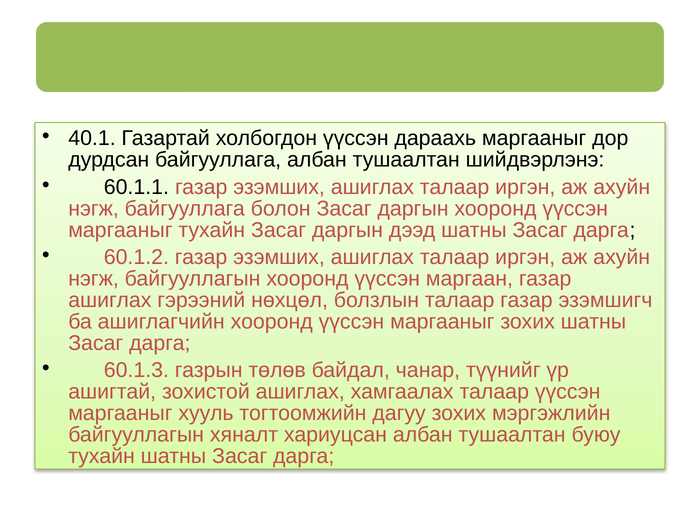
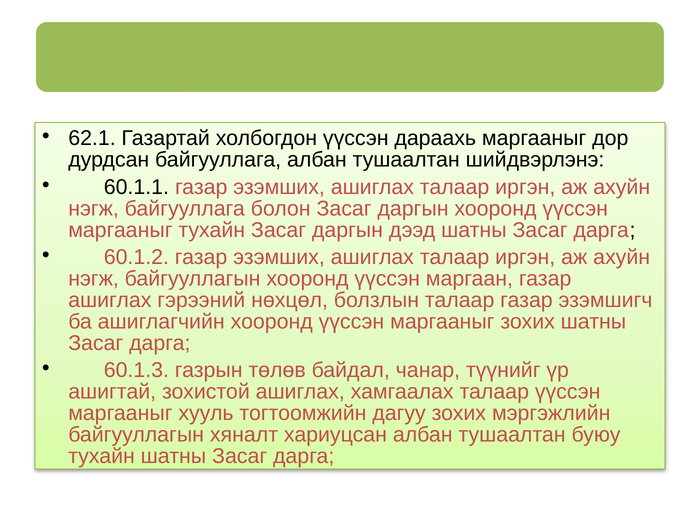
40.1: 40.1 -> 62.1 (92, 138)
